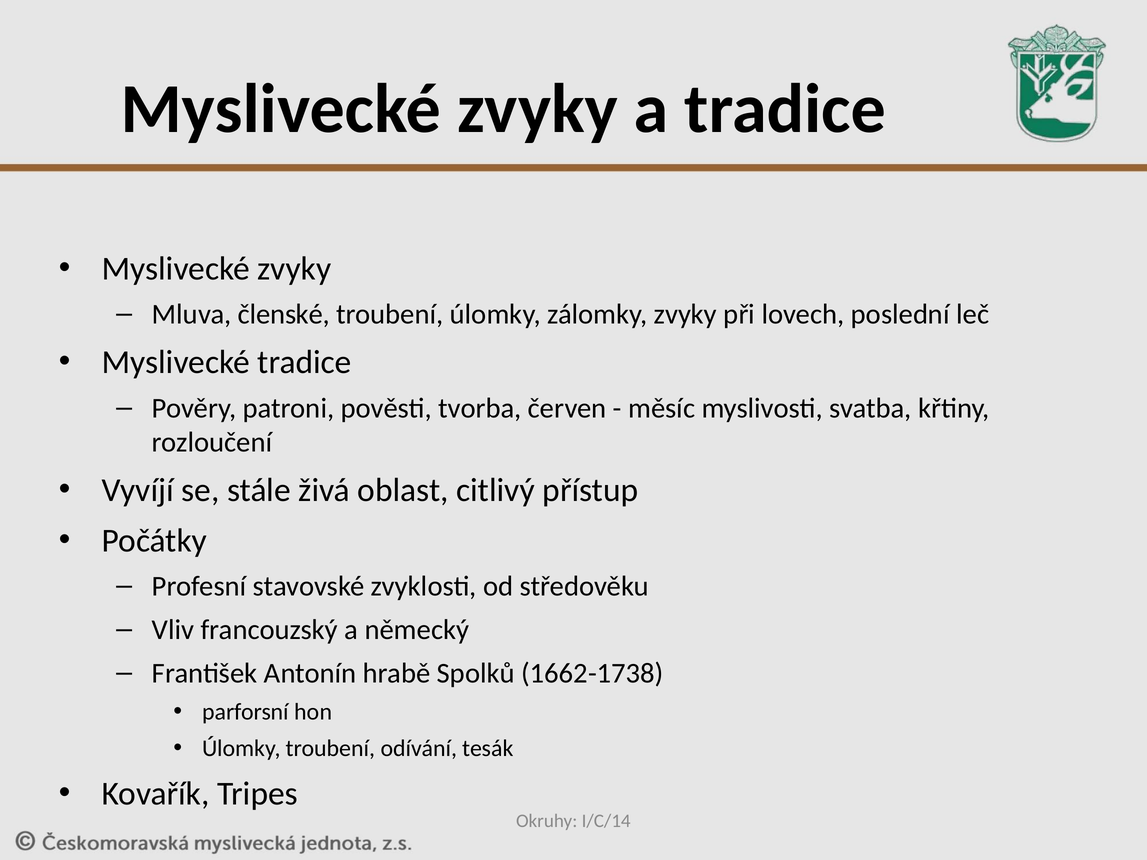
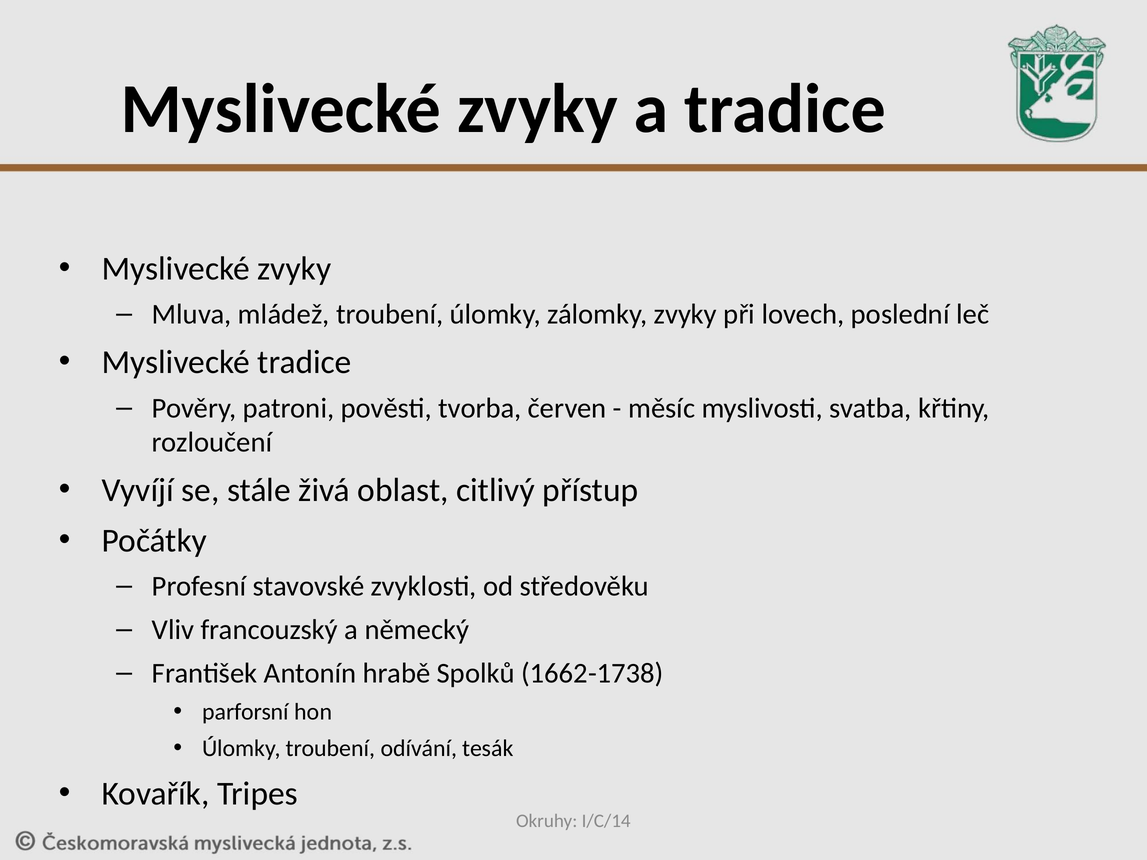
členské: členské -> mládež (284, 314)
